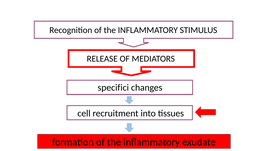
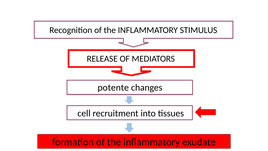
specifici: specifici -> potente (113, 87)
